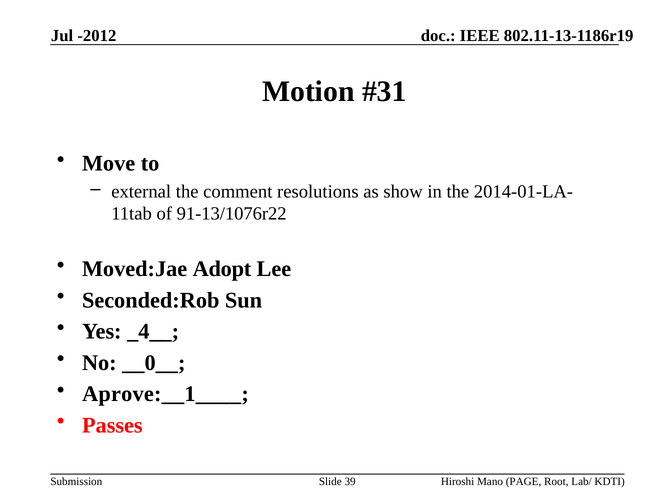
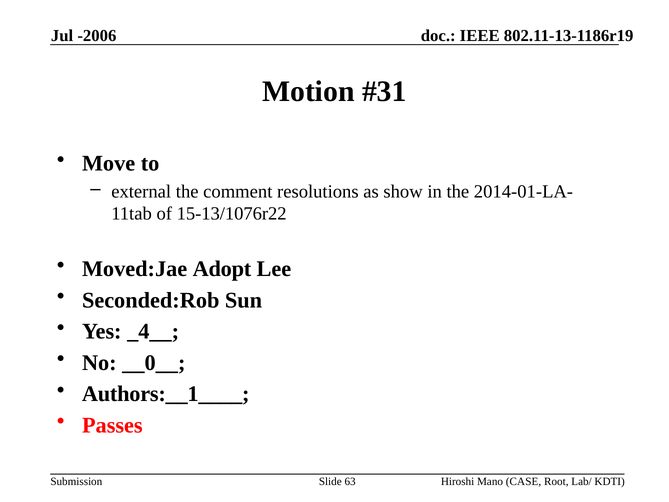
-2012: -2012 -> -2006 (97, 36)
91-13/1076r22: 91-13/1076r22 -> 15-13/1076r22 (232, 214)
Aprove:__1____: Aprove:__1____ -> Authors:__1____ (166, 394)
39: 39 -> 63 (350, 481)
PAGE: PAGE -> CASE (524, 481)
